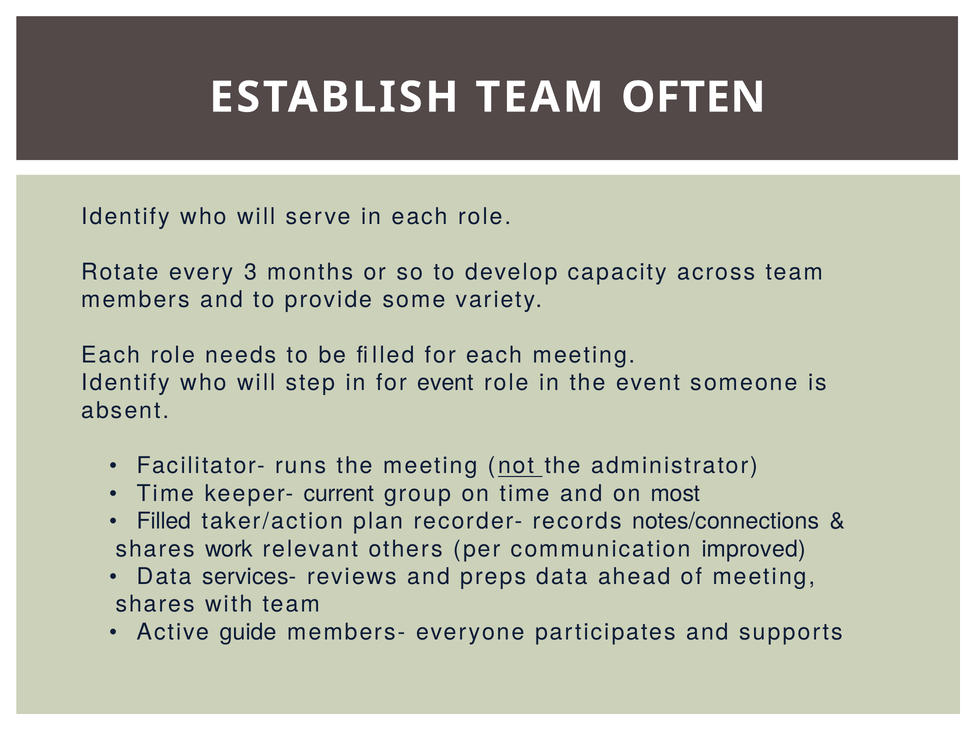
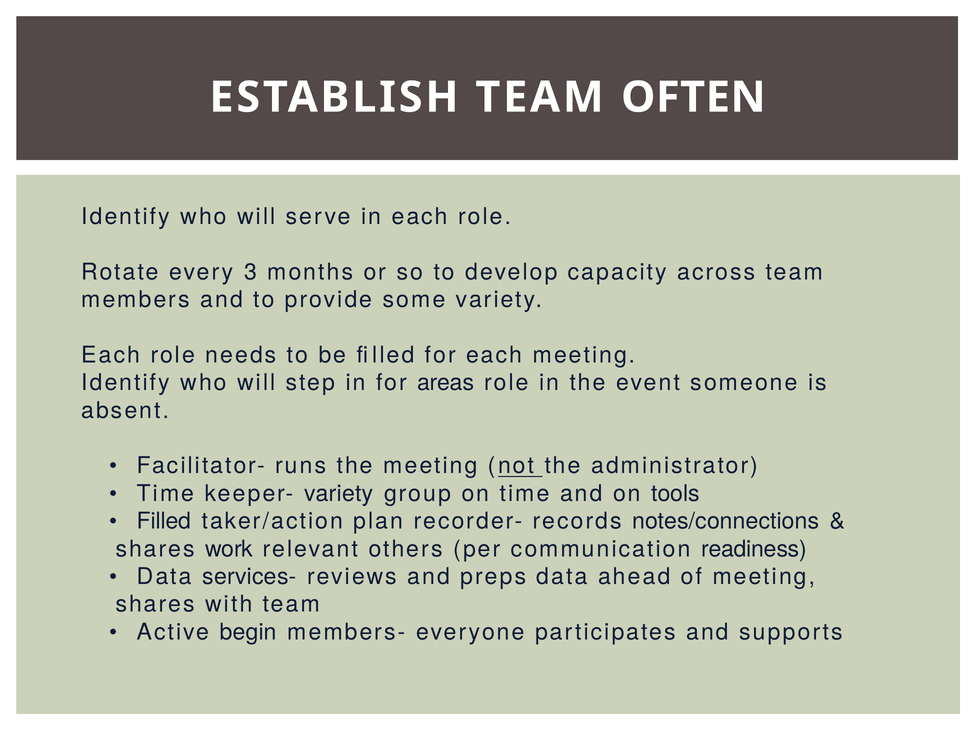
for event: event -> areas (446, 383)
keeper- current: current -> variety (339, 493)
most: most -> tools (675, 493)
improved: improved -> readiness (754, 549)
guide: guide -> begin (248, 632)
